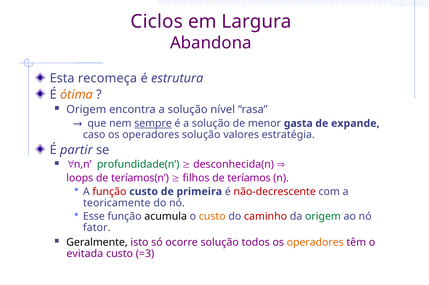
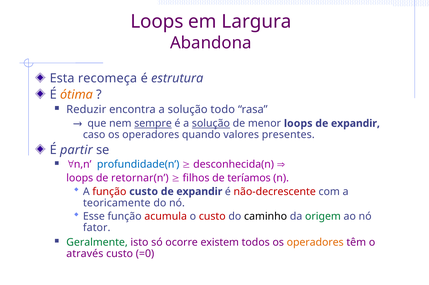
Ciclos: Ciclos -> Loops (157, 22)
Origem: Origem -> Reduzir (86, 109)
nível: nível -> todo (223, 109)
solução underline: none -> present (211, 123)
menor gasta: gasta -> loops (298, 123)
expande: expande -> expandir (355, 123)
operadores solução: solução -> quando (201, 135)
estratégia: estratégia -> presentes (288, 135)
profundidade(n colour: green -> blue (138, 164)
teríamos(n: teríamos(n -> retornar(n (140, 178)
custo de primeira: primeira -> expandir (199, 191)
acumula colour: black -> red (166, 216)
custo colour: orange -> red (212, 216)
caminho colour: red -> black (266, 216)
Geralmente colour: black -> green (97, 242)
ocorre solução: solução -> existem (220, 242)
evitada: evitada -> através (85, 254)
=3: =3 -> =0 (145, 254)
